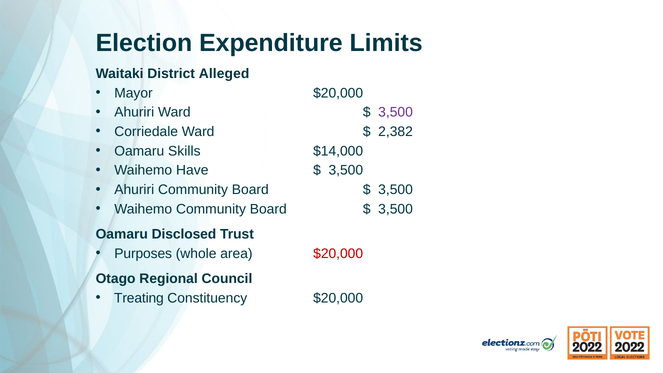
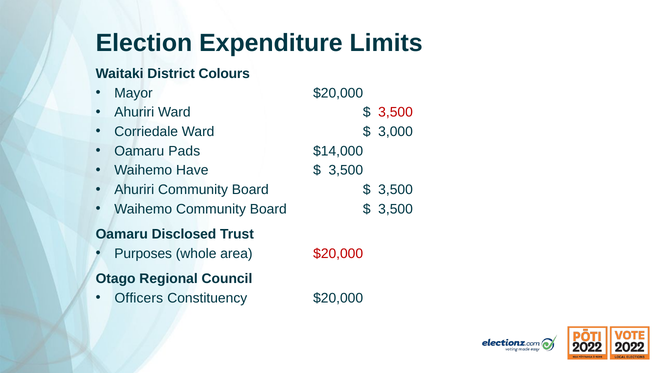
Alleged: Alleged -> Colours (224, 74)
3,500 colour: purple -> red (396, 112)
2,382: 2,382 -> 3,000 (396, 132)
Skills: Skills -> Pads (184, 151)
Treating: Treating -> Officers (139, 298)
